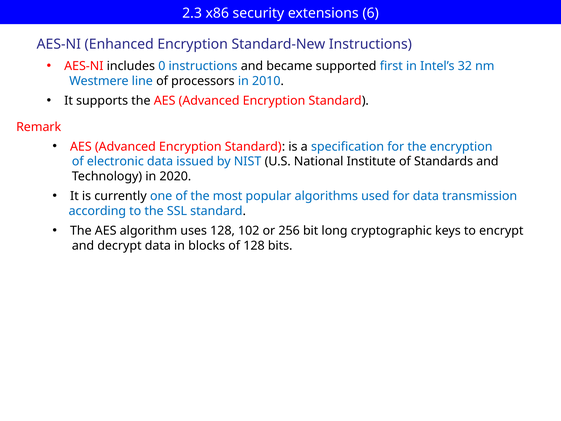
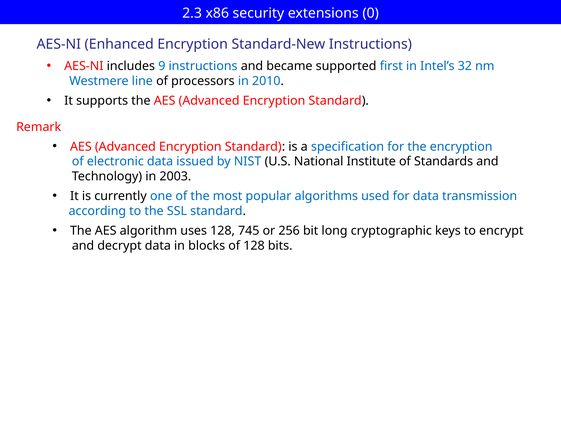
6: 6 -> 0 (371, 13)
0: 0 -> 9 (162, 66)
2020: 2020 -> 2003 (175, 176)
102: 102 -> 745 (249, 231)
